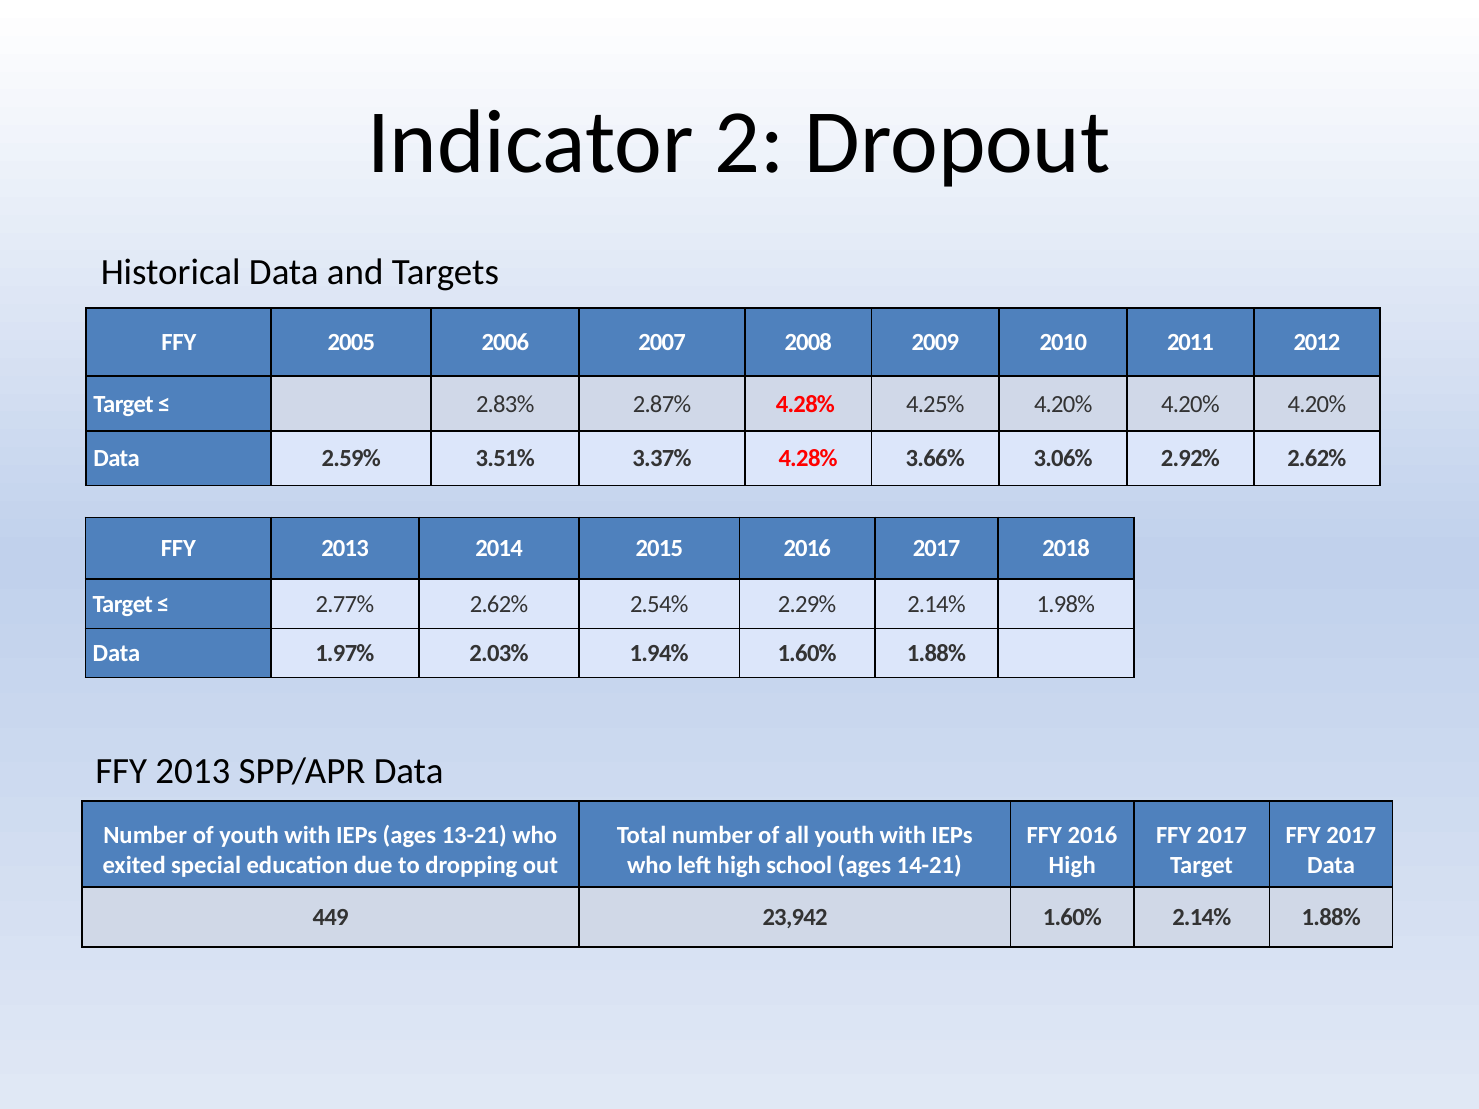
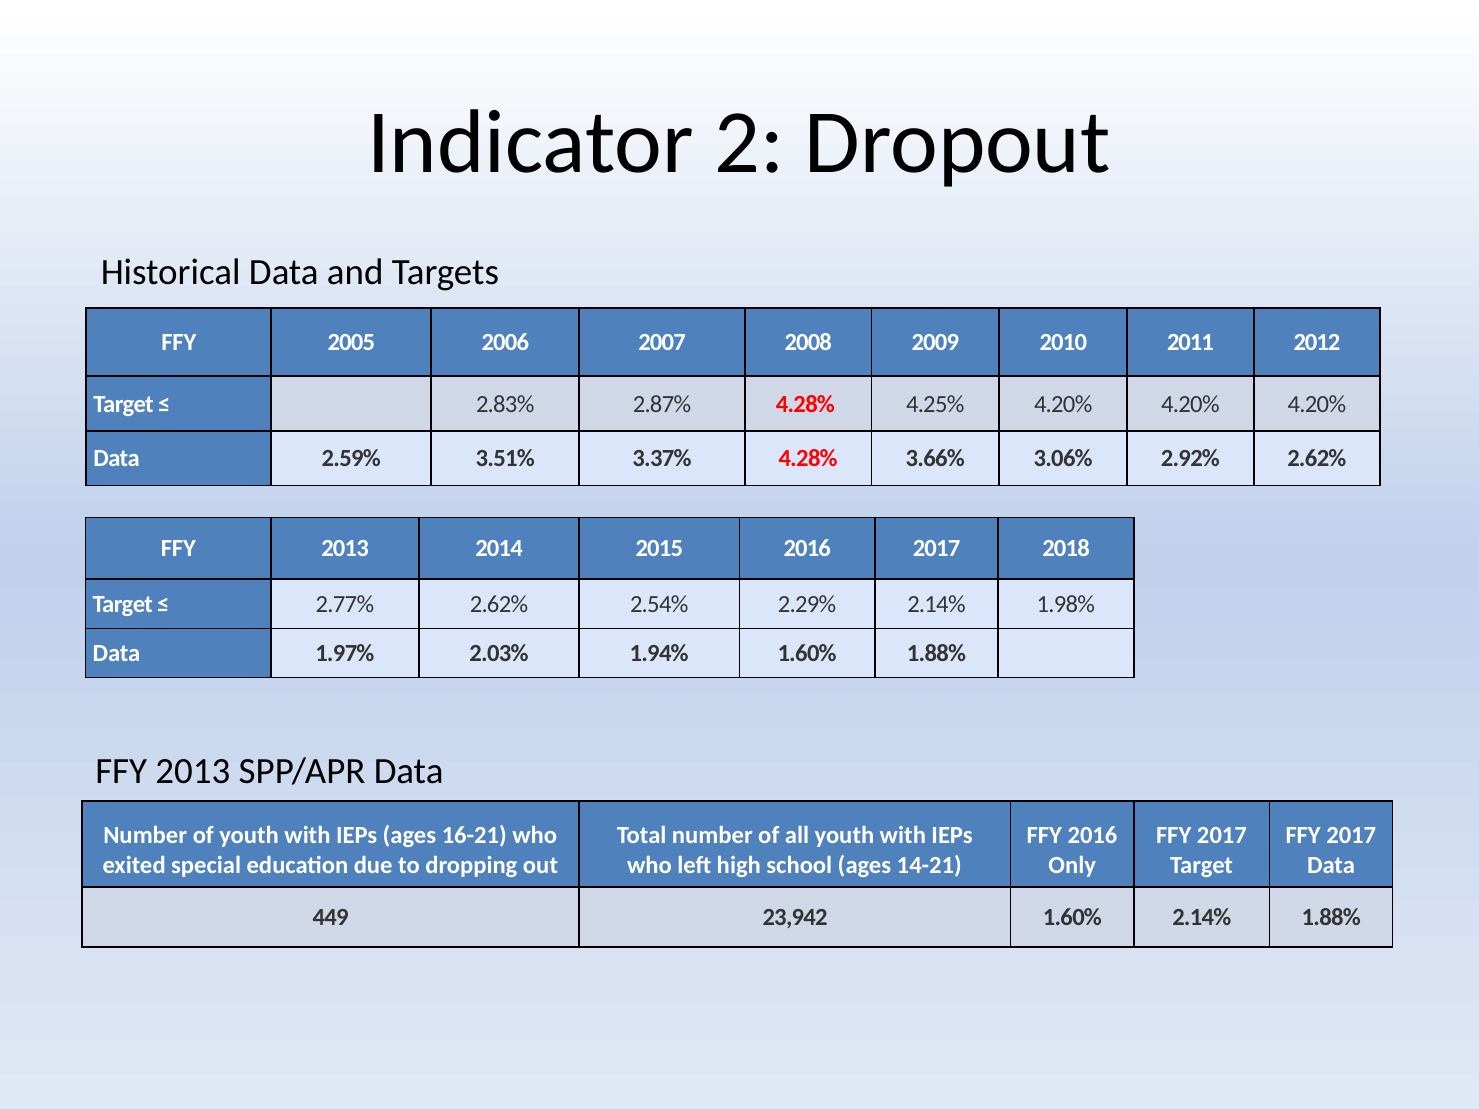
13-21: 13-21 -> 16-21 (474, 835)
High: High -> Only (1072, 865)
